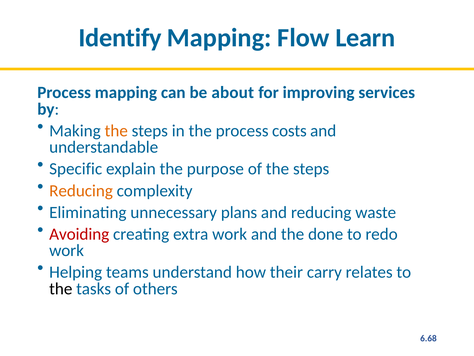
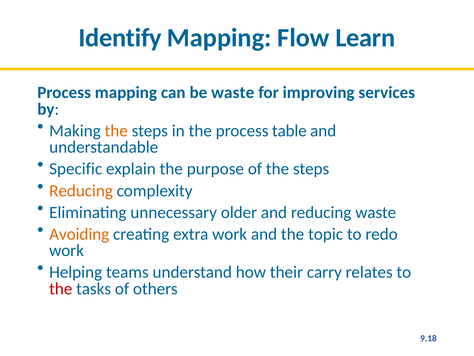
be about: about -> waste (233, 93)
costs: costs -> table (289, 131)
plans: plans -> older (239, 212)
Avoiding colour: red -> orange (79, 234)
done: done -> topic (326, 234)
the colour: black -> red (61, 288)
6.68: 6.68 -> 9.18 (428, 338)
